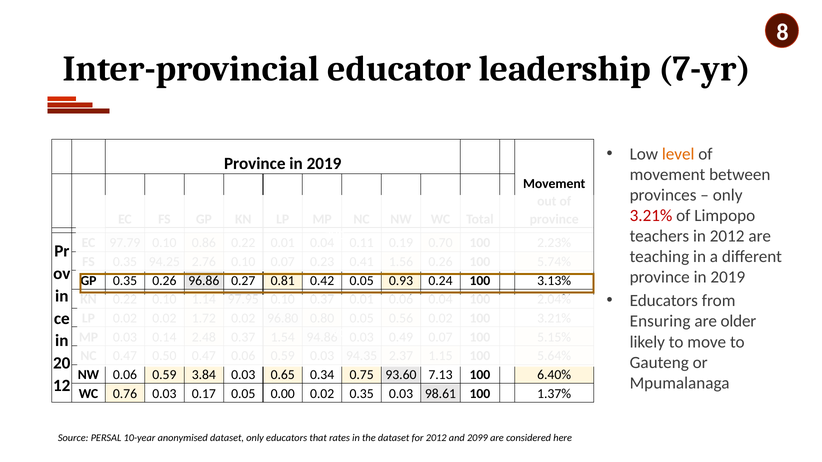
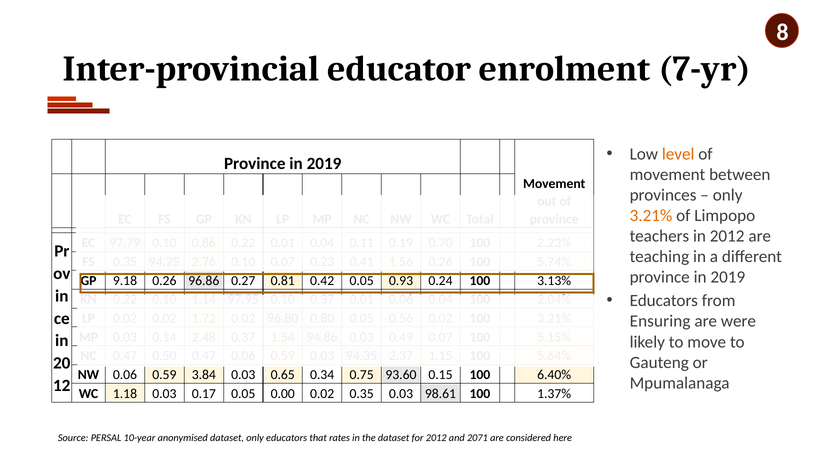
leadership: leadership -> enrolment (565, 69)
3.21% colour: red -> orange (651, 216)
GP 0.35: 0.35 -> 9.18 (125, 281)
older: older -> were (738, 322)
7.13: 7.13 -> 0.15 (440, 375)
0.76: 0.76 -> 1.18 (125, 394)
2099: 2099 -> 2071 (477, 438)
